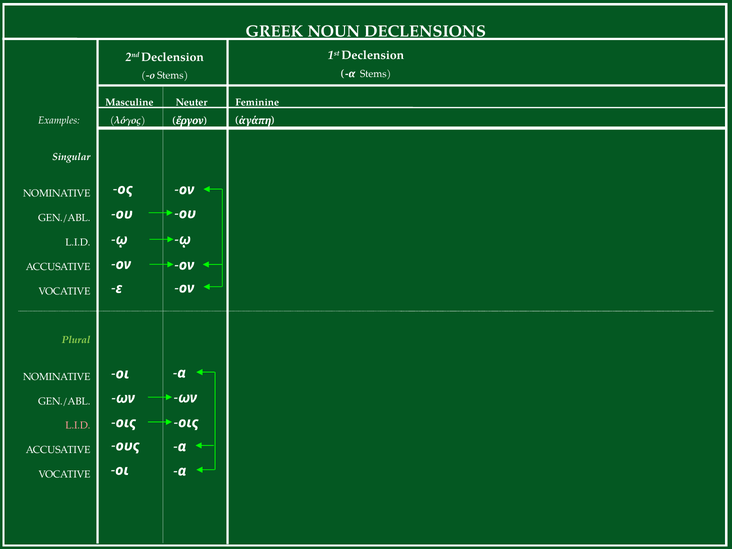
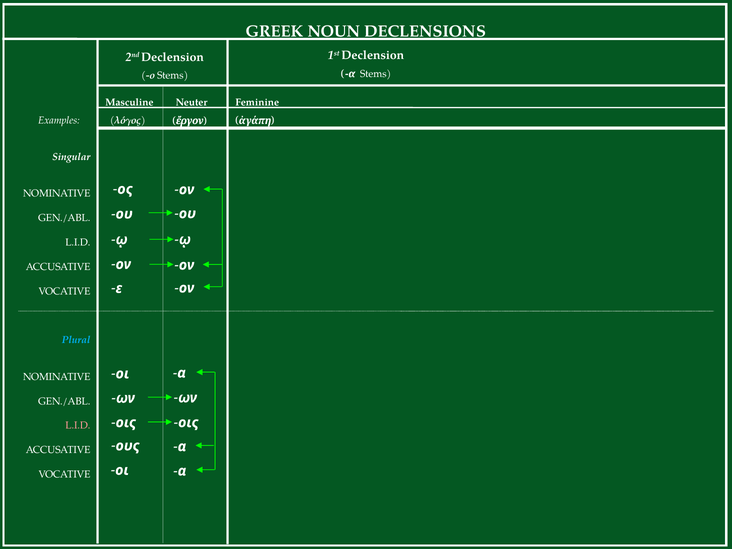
Plural colour: light green -> light blue (76, 340)
